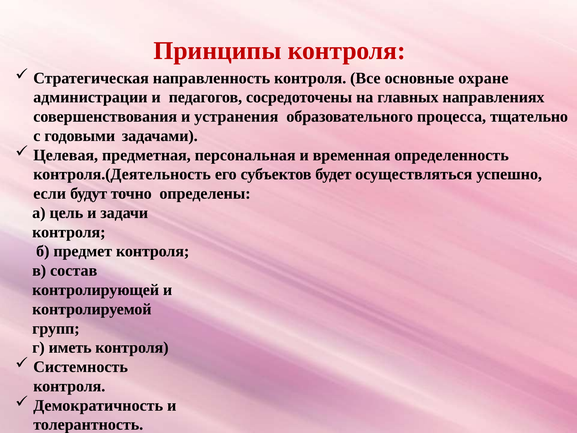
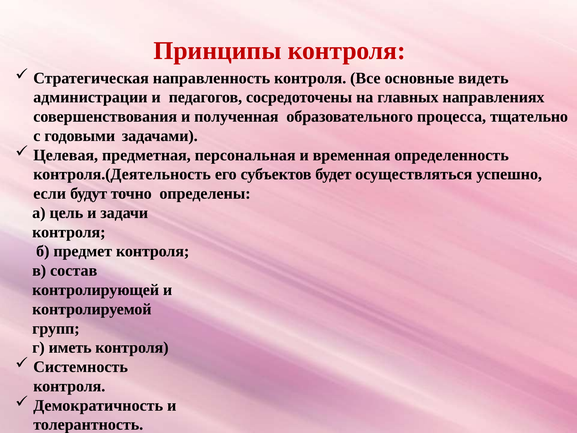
охране: охране -> видеть (483, 78)
устранения: устранения -> полученная (236, 117)
